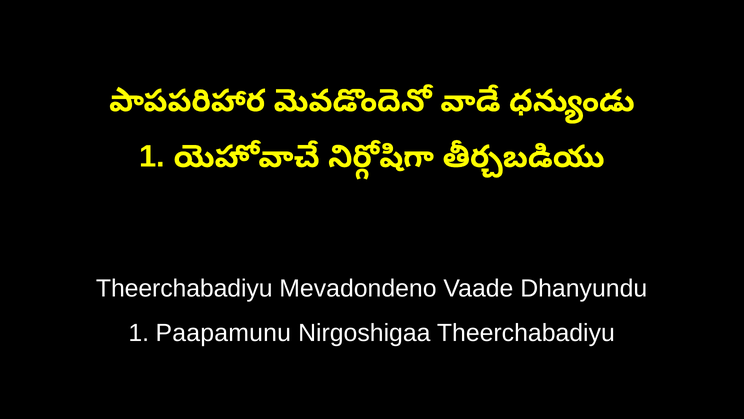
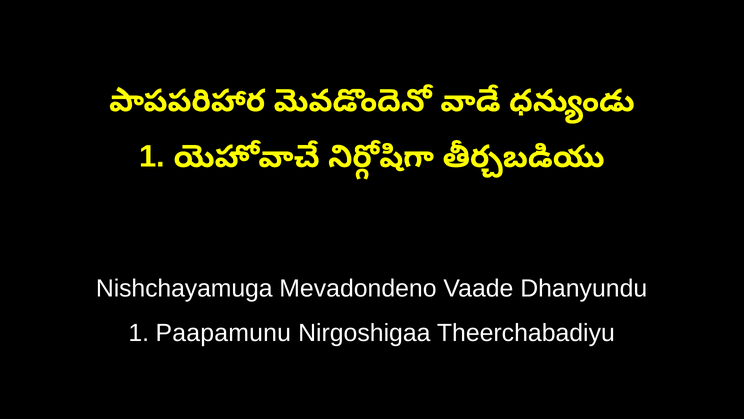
Theerchabadiyu: Theerchabadiyu -> Nishchayamuga (184, 288)
